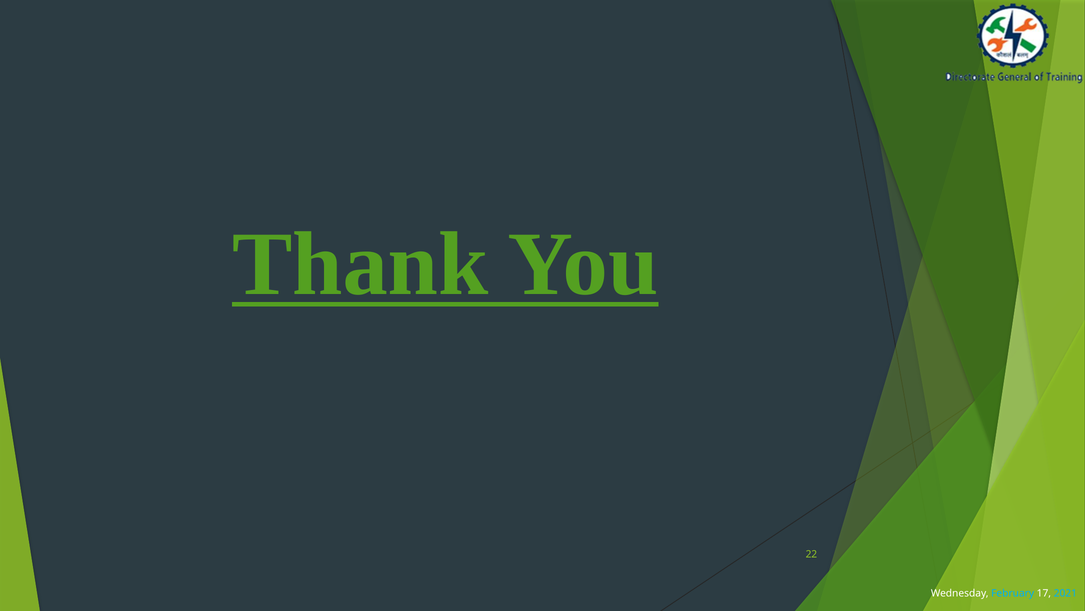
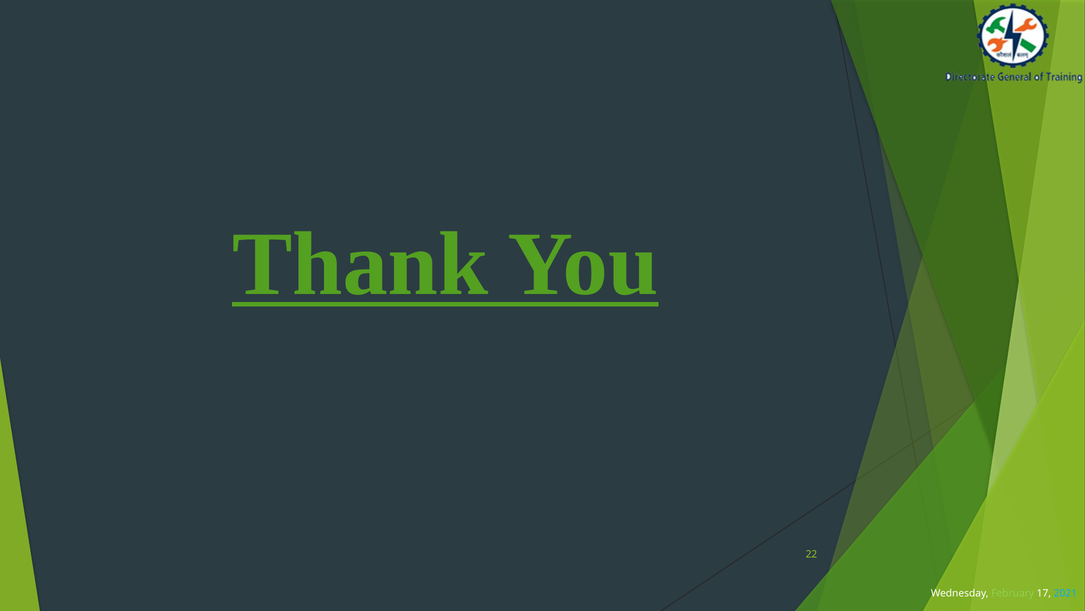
February colour: light blue -> light green (1013, 592)
